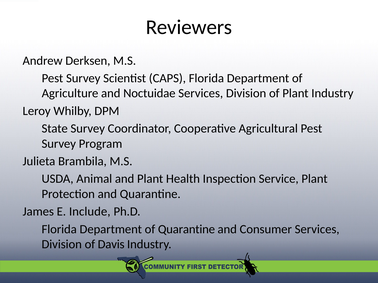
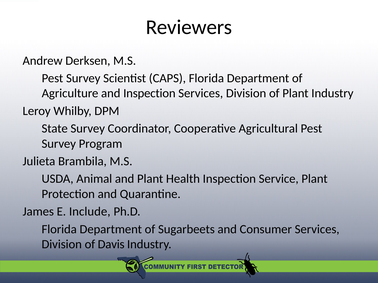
and Noctuidae: Noctuidae -> Inspection (149, 93)
of Quarantine: Quarantine -> Sugarbeets (186, 230)
